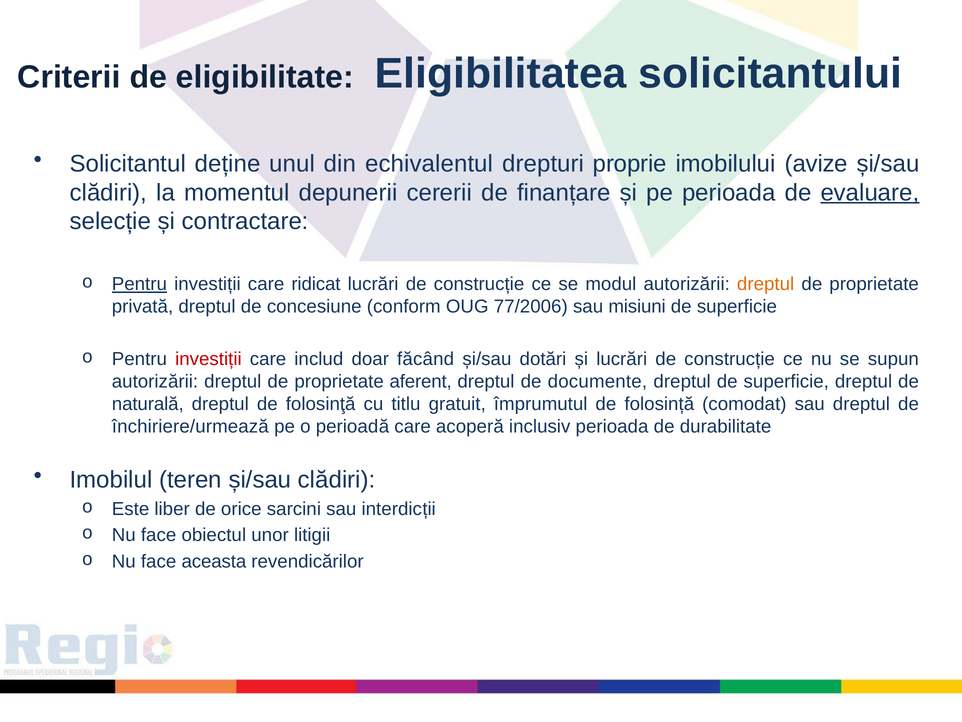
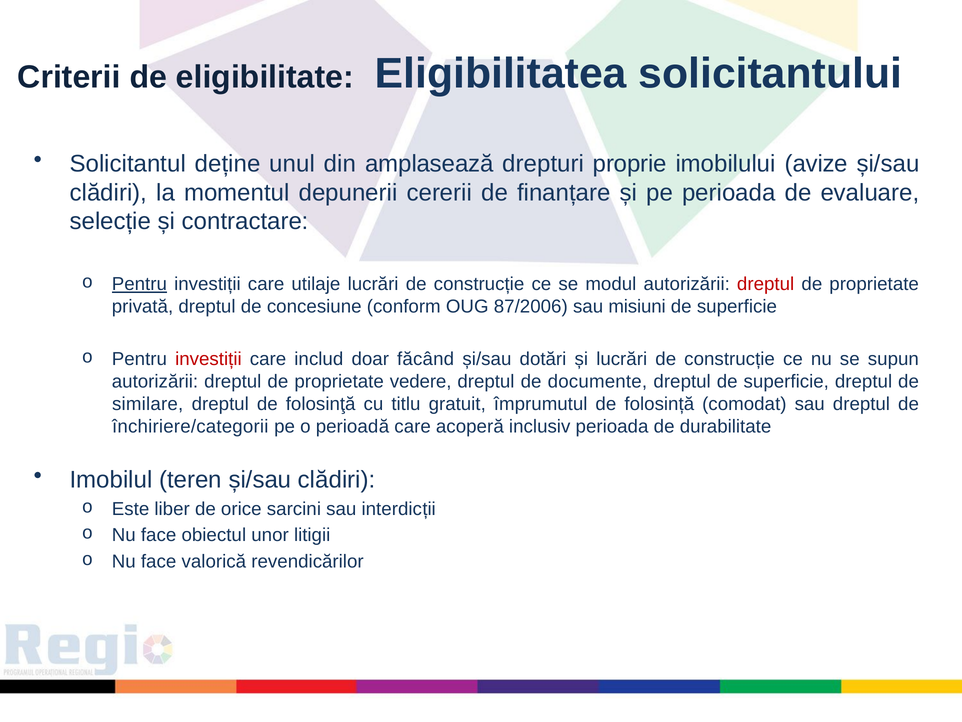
echivalentul: echivalentul -> amplasează (429, 164)
evaluare underline: present -> none (870, 192)
ridicat: ridicat -> utilaje (316, 284)
dreptul colour: orange -> red (766, 284)
77/2006: 77/2006 -> 87/2006 (531, 306)
aferent: aferent -> vedere (421, 381)
naturală: naturală -> similare (148, 404)
închiriere/urmează: închiriere/urmează -> închiriere/categorii (190, 426)
aceasta: aceasta -> valorică (214, 561)
